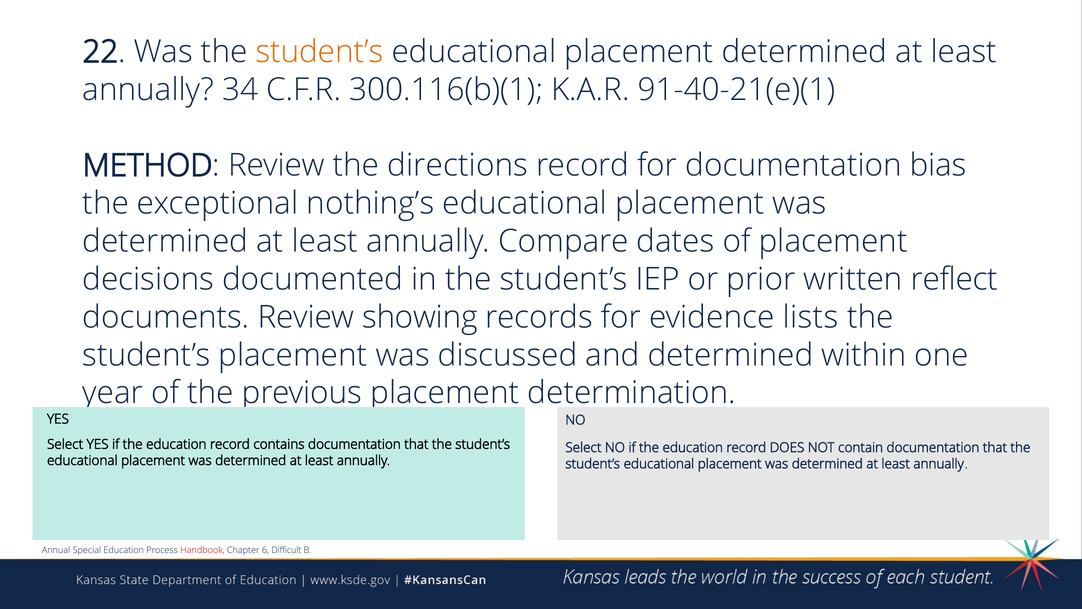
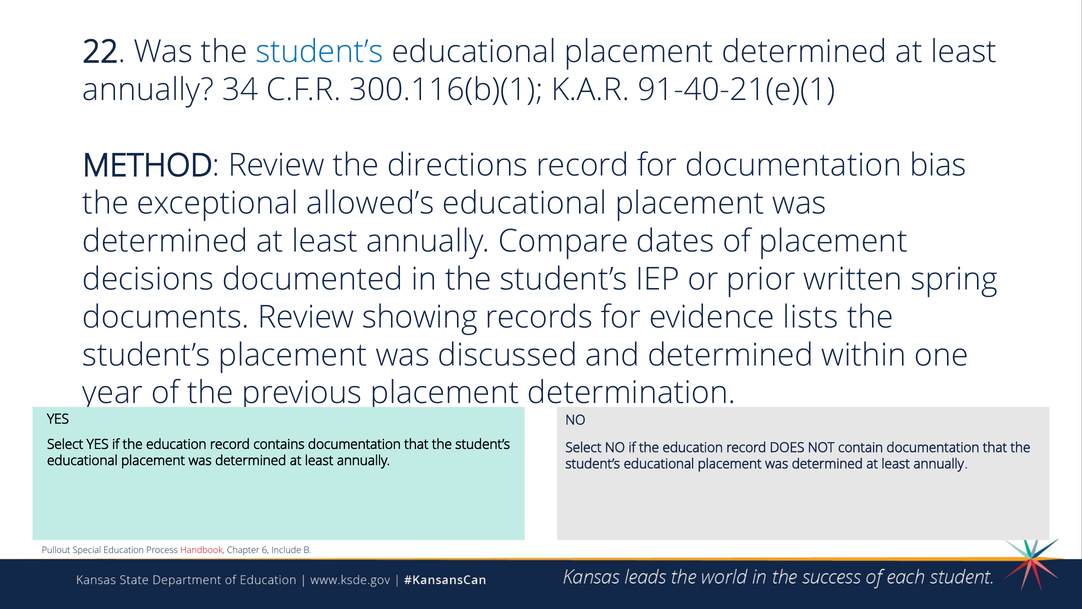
student’s colour: orange -> blue (319, 52)
nothing’s: nothing’s -> allowed’s (370, 203)
reflect: reflect -> spring (954, 279)
Annual: Annual -> Pullout (56, 550)
Difficult: Difficult -> Include (286, 550)
